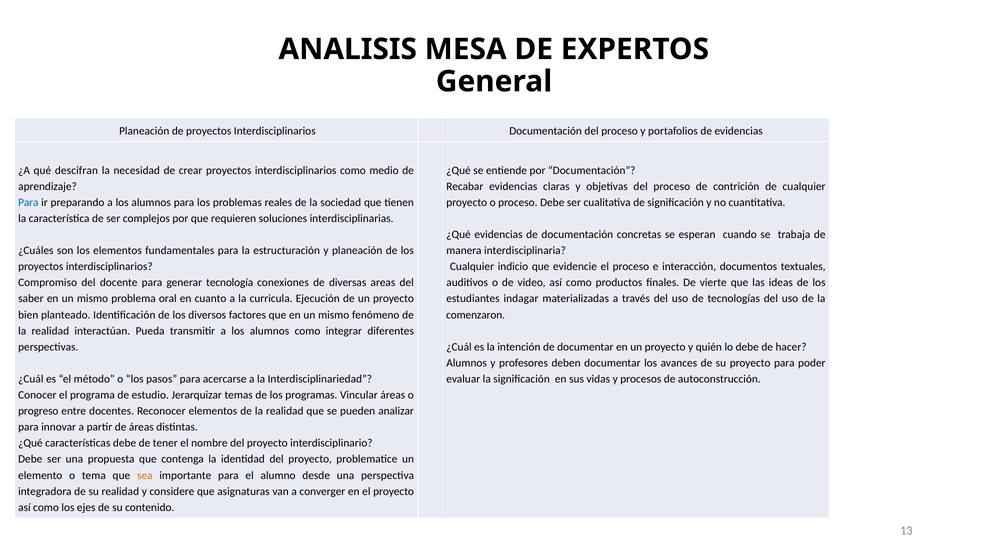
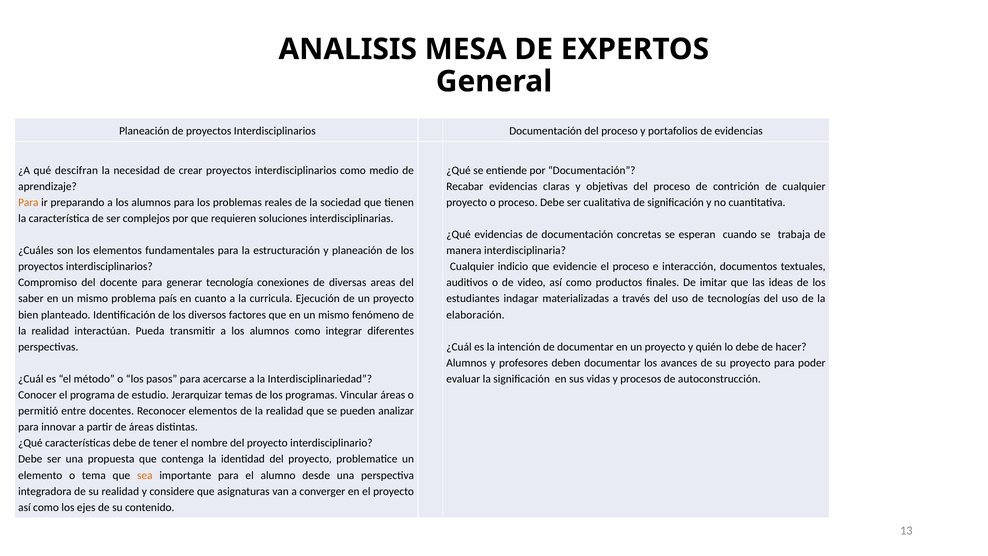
Para colour: blue -> orange (28, 202)
vierte: vierte -> imitar (713, 283)
oral: oral -> país (168, 299)
comenzaron: comenzaron -> elaboración (475, 315)
progreso: progreso -> permitió (38, 411)
